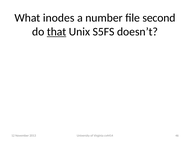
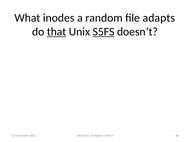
number: number -> random (104, 18)
second: second -> adapts (159, 18)
S5FS underline: none -> present (104, 32)
